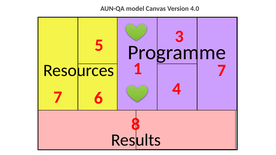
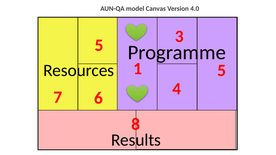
1 7: 7 -> 5 (222, 70)
